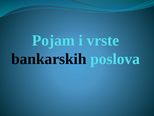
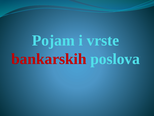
bankarskih colour: black -> red (49, 59)
